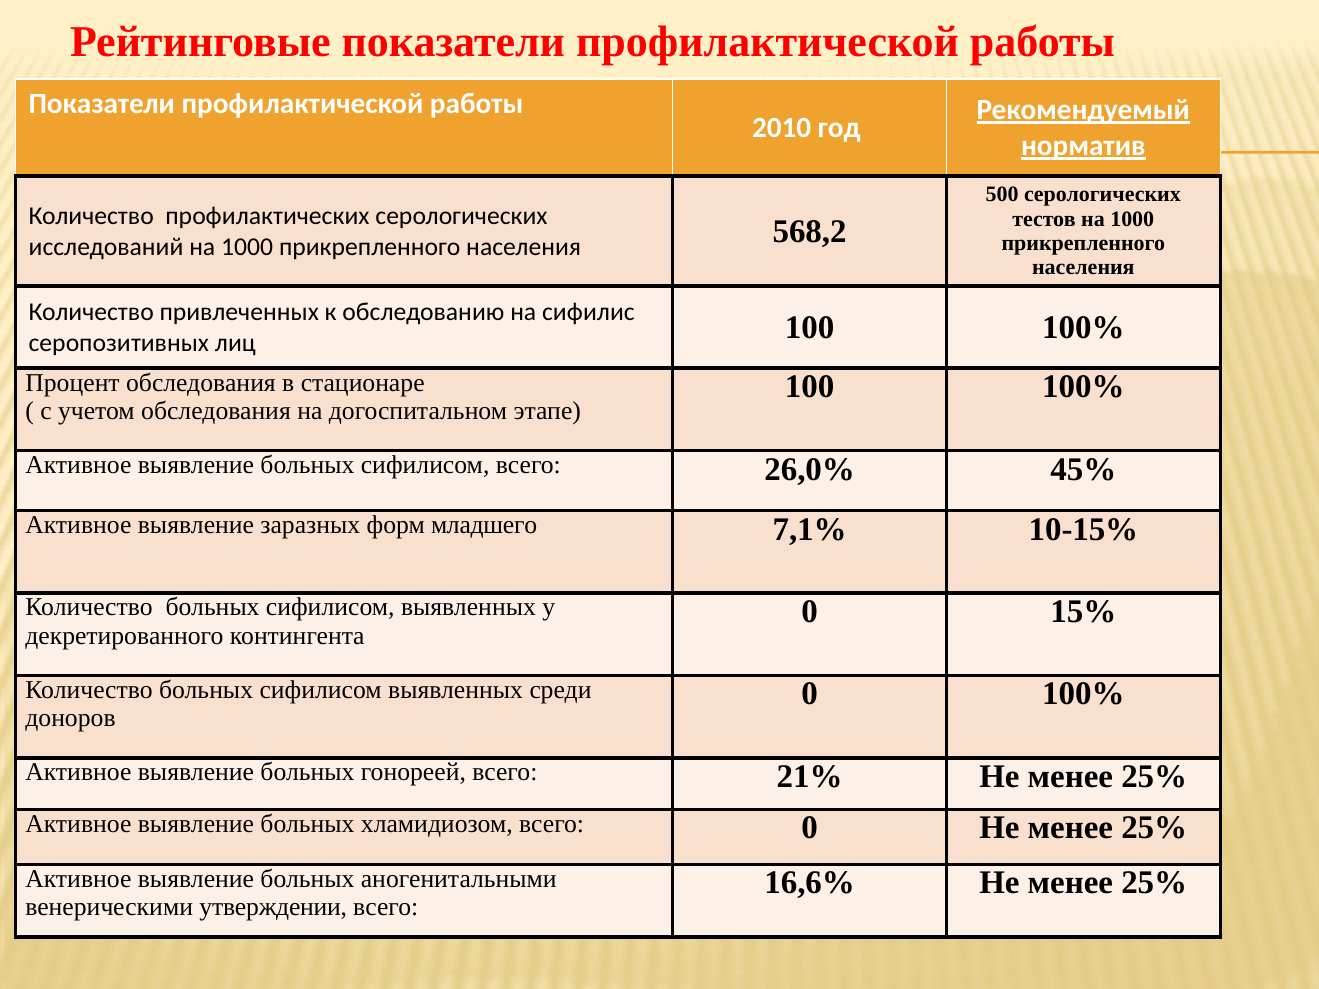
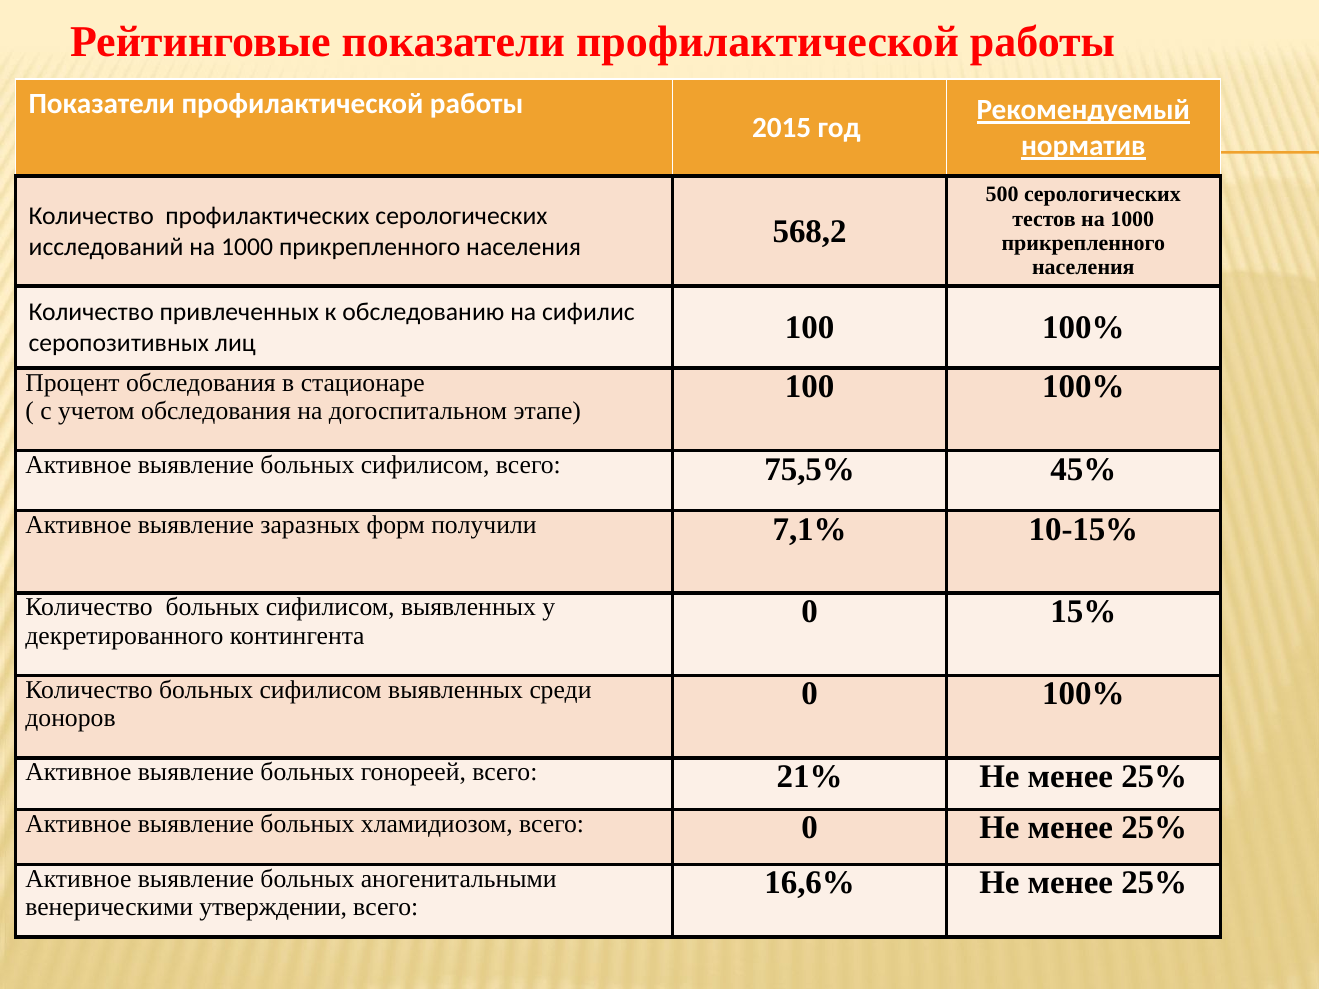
2010: 2010 -> 2015 (782, 128)
26,0%: 26,0% -> 75,5% (810, 469)
младшего: младшего -> получили (484, 525)
